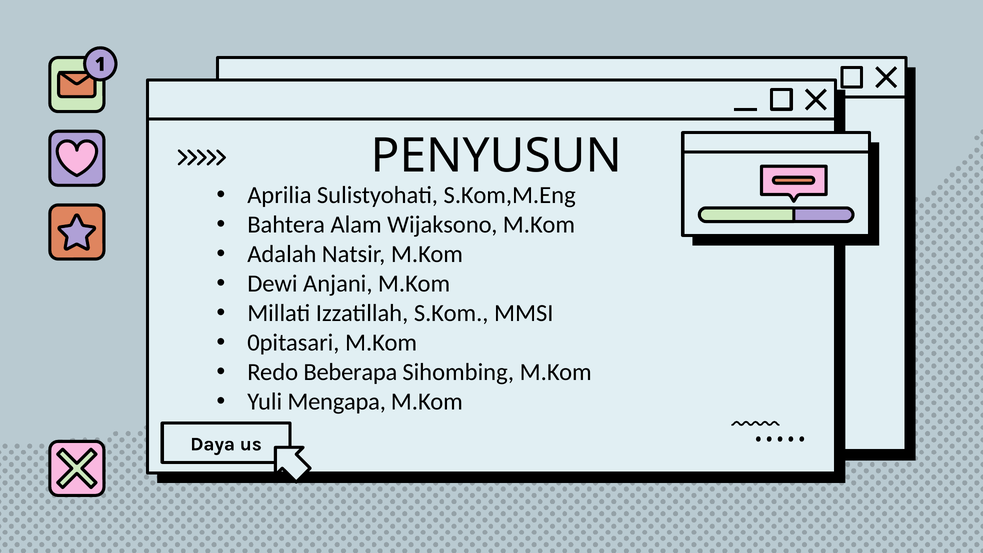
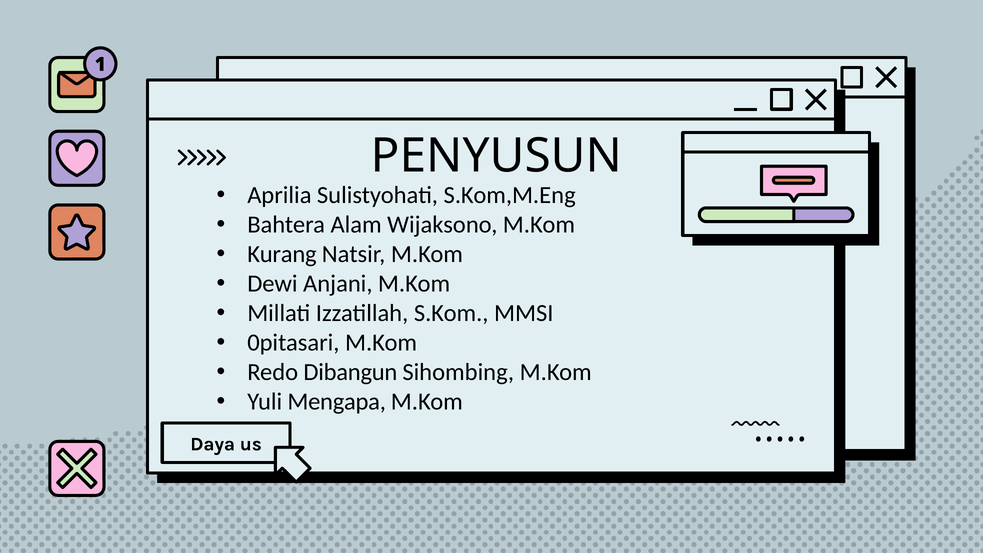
Adalah: Adalah -> Kurang (282, 254)
Beberapa: Beberapa -> Dibangun (350, 372)
